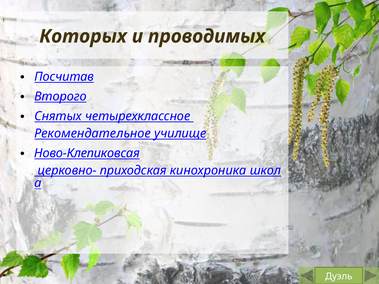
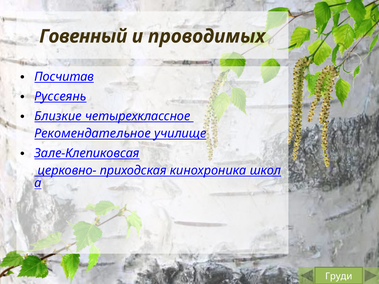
Которых: Которых -> Говенный (83, 36)
Второго: Второго -> Руссеянь (60, 96)
Снятых: Снятых -> Близкие (58, 116)
Ново-Клепиковсая: Ново-Клепиковсая -> Зале-Клепиковсая (87, 153)
Дуэль: Дуэль -> Груди (339, 277)
